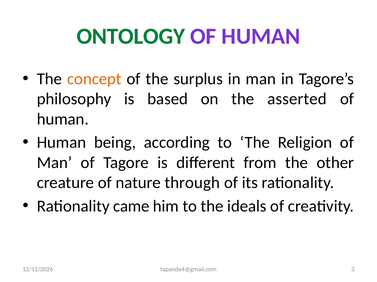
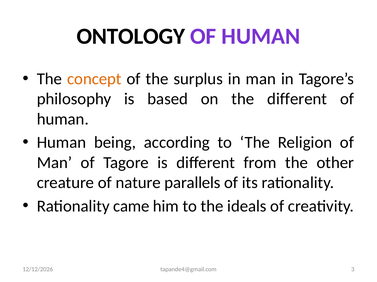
ONTOLOGY colour: green -> black (131, 36)
the asserted: asserted -> different (297, 99)
through: through -> parallels (192, 183)
